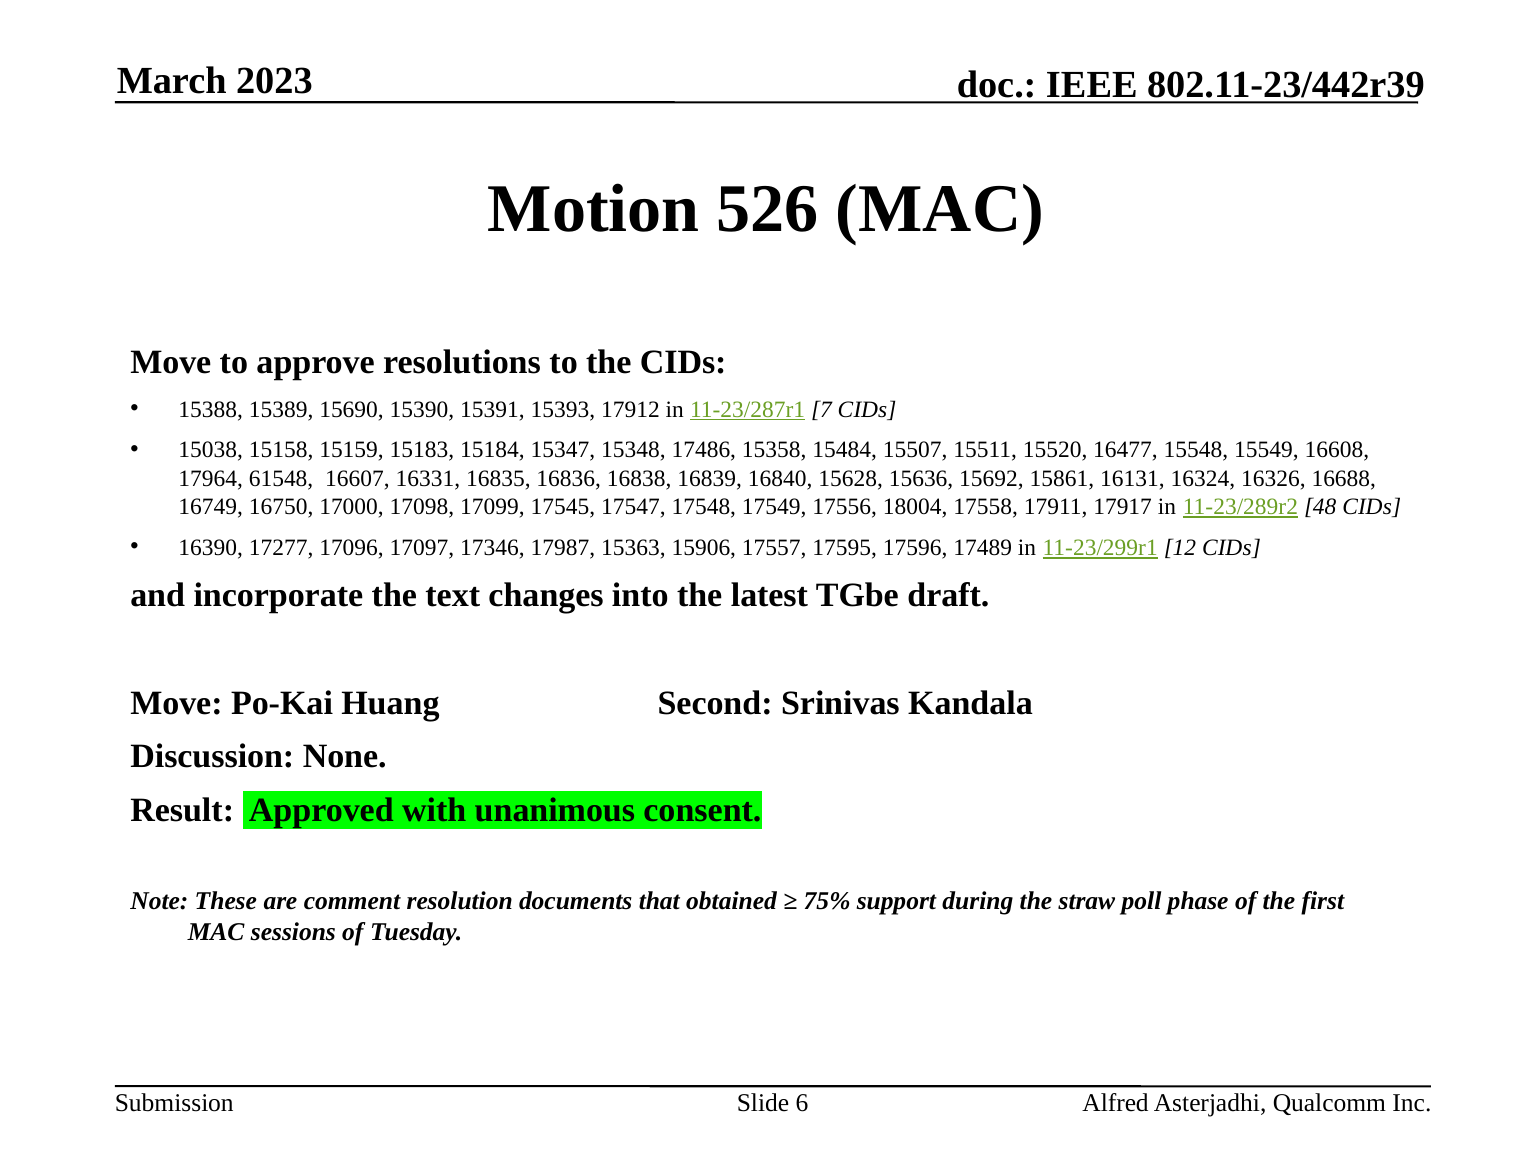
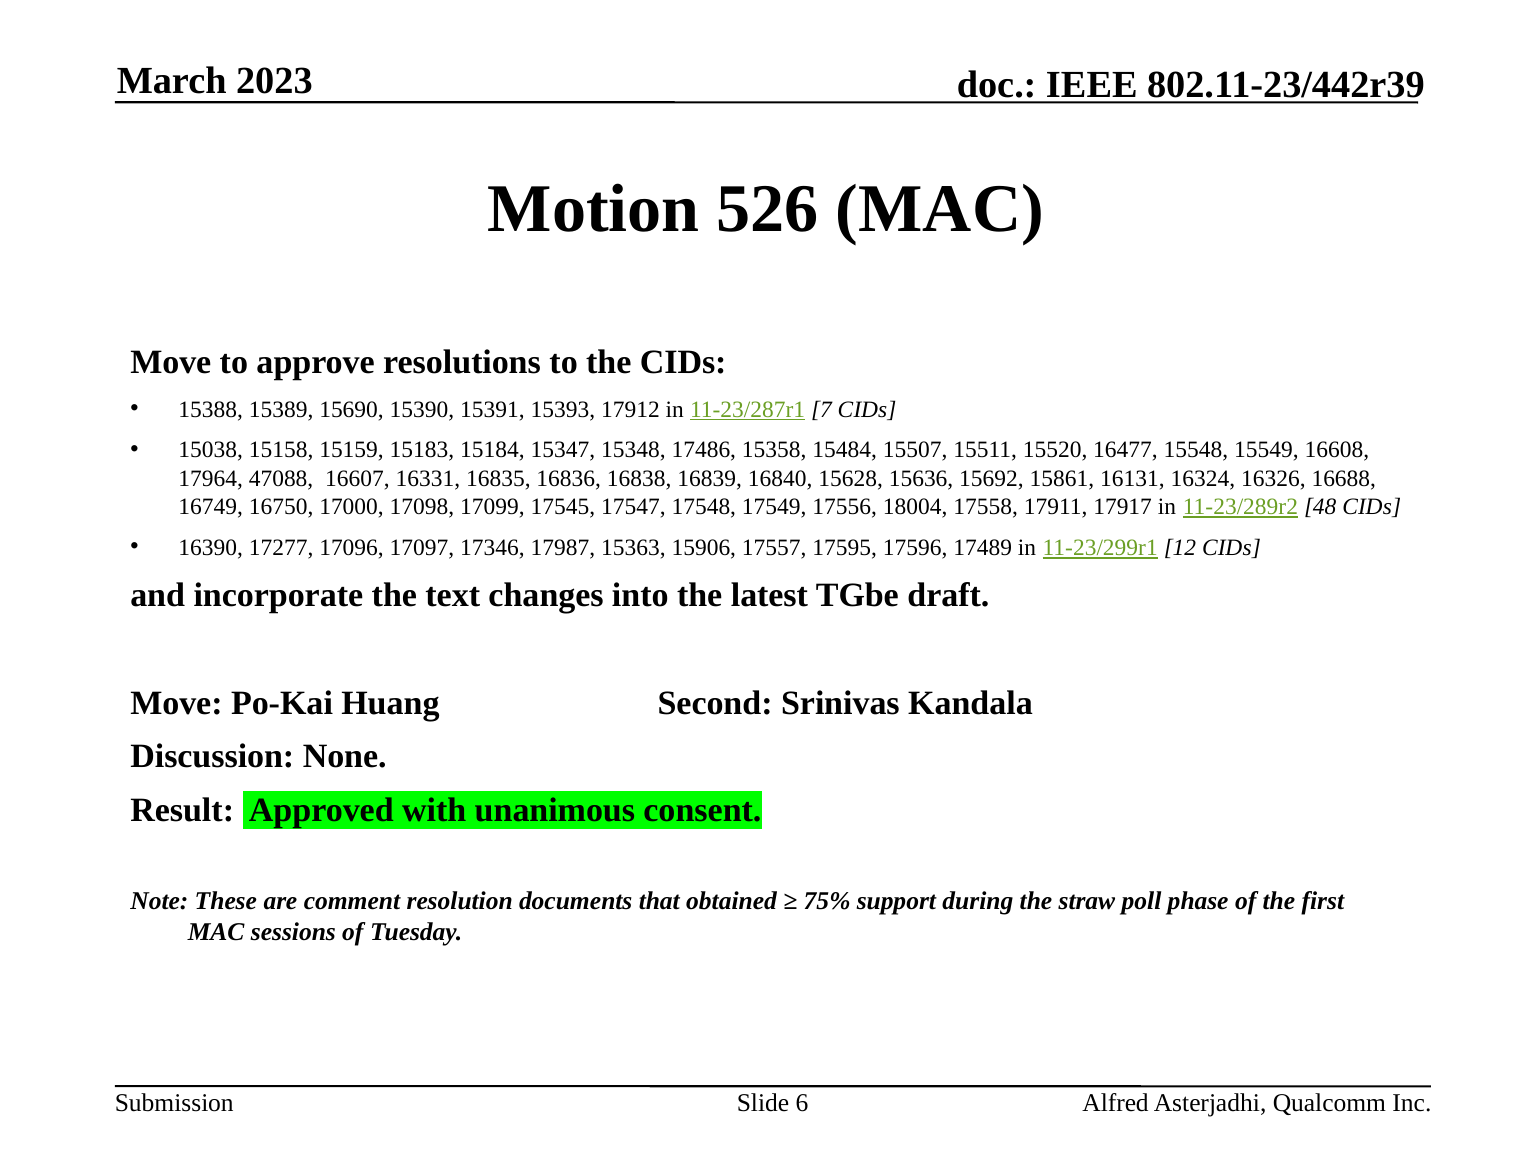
61548: 61548 -> 47088 (281, 478)
